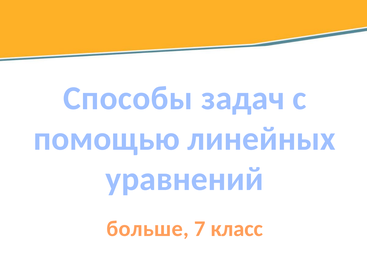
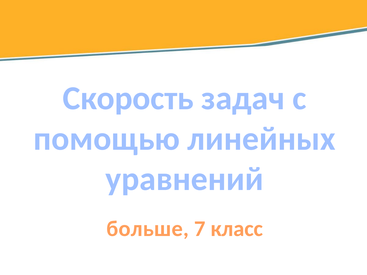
Способы: Способы -> Скорость (128, 98)
